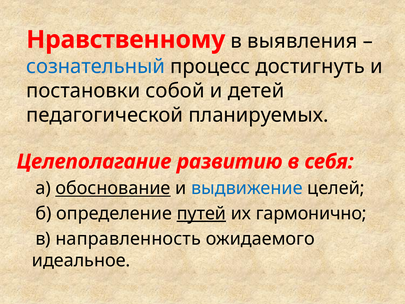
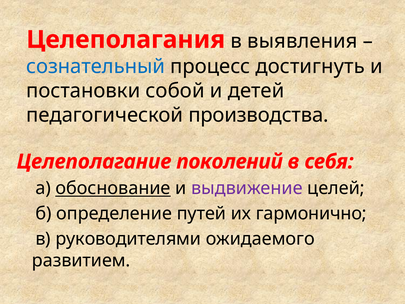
Нравственному: Нравственному -> Целеполагания (126, 40)
планируемых: планируемых -> производства (258, 115)
развитию: развитию -> поколений (230, 161)
выдвижение colour: blue -> purple (247, 188)
путей underline: present -> none (201, 213)
направленность: направленность -> руководителями (128, 239)
идеальное: идеальное -> развитием (81, 260)
